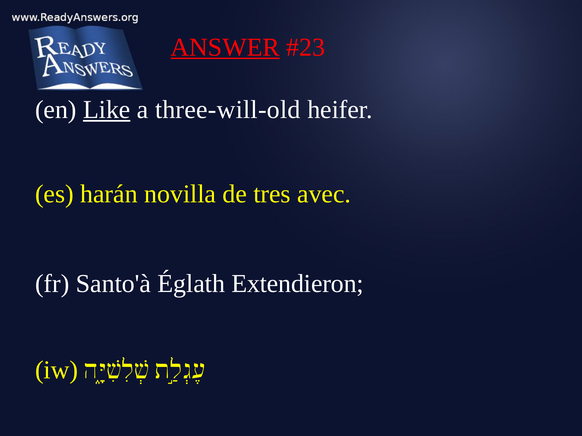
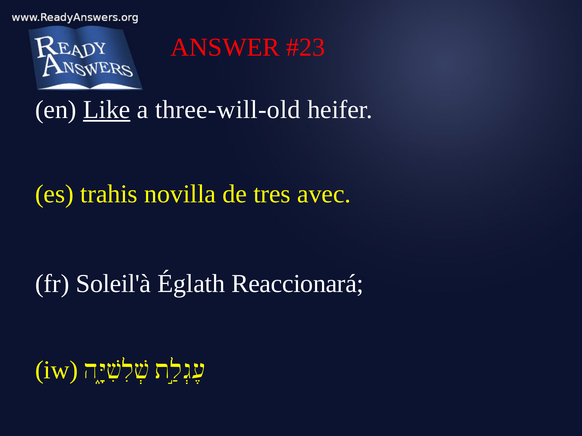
ANSWER underline: present -> none (225, 47)
harán: harán -> trahis (109, 194)
Santo'à: Santo'à -> Soleil'à (114, 284)
Extendieron: Extendieron -> Reaccionará (298, 284)
